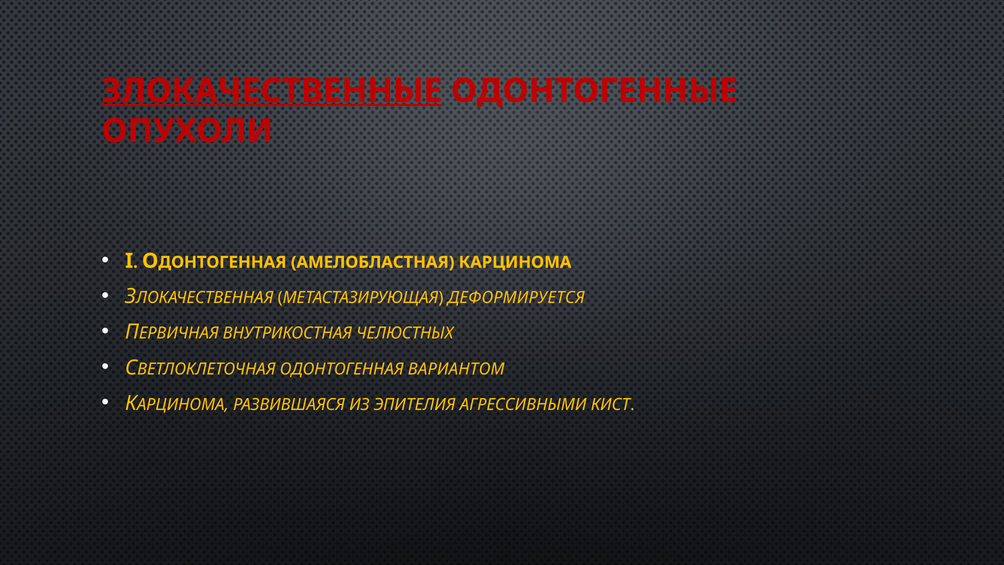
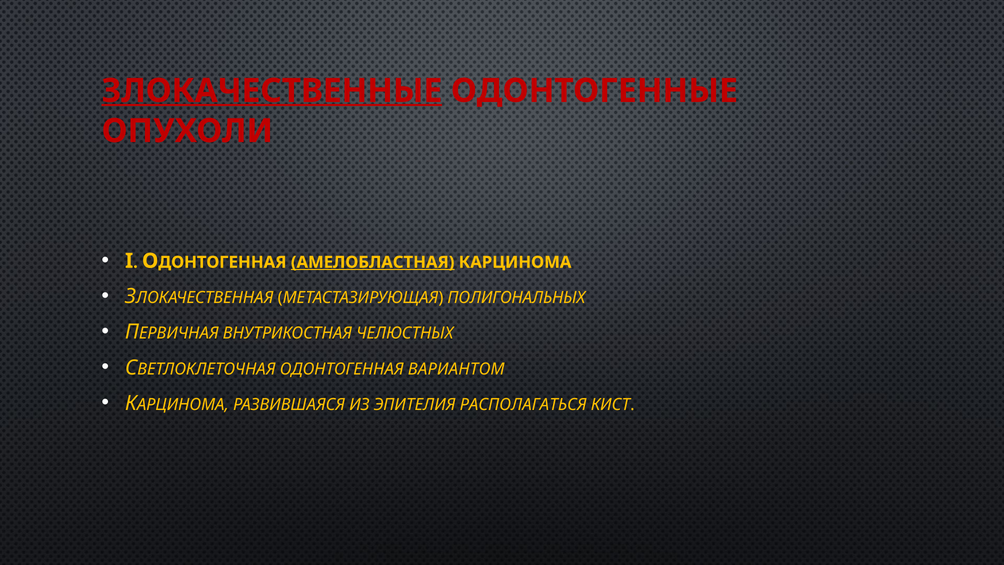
АМЕЛОБЛАСТНАЯ underline: none -> present (373, 262)
ДЕФОРМИРУЕТСЯ: ДЕФОРМИРУЕТСЯ -> ПОЛИГОНАЛЬНЫХ (516, 298)
АГРЕССИВНЫМИ: АГРЕССИВНЫМИ -> РАСПОЛАГАТЬСЯ (523, 404)
